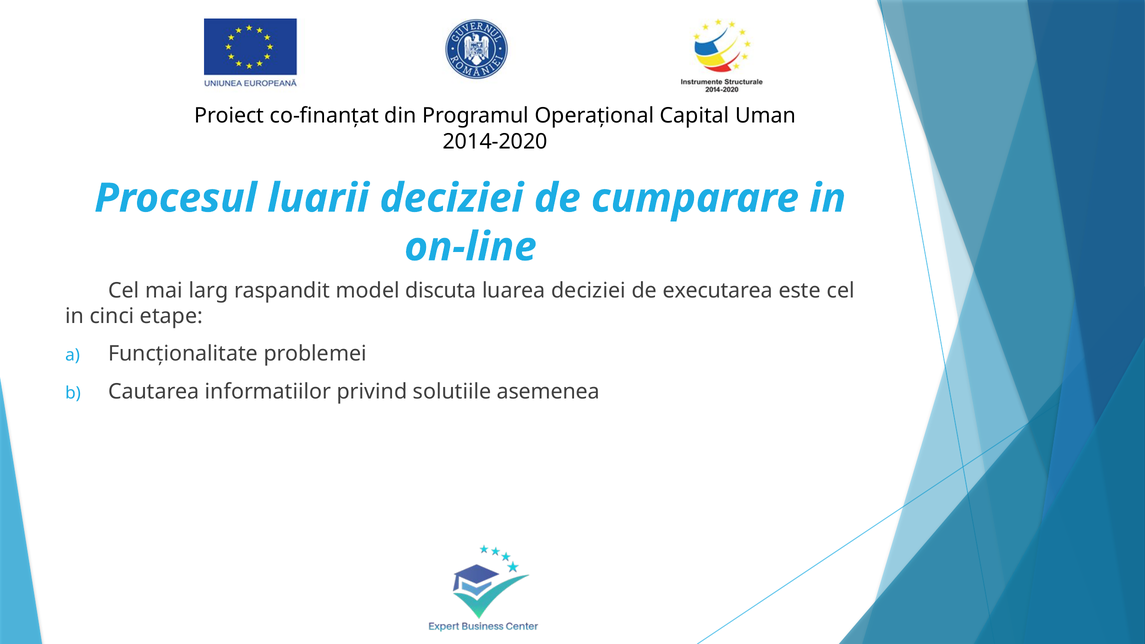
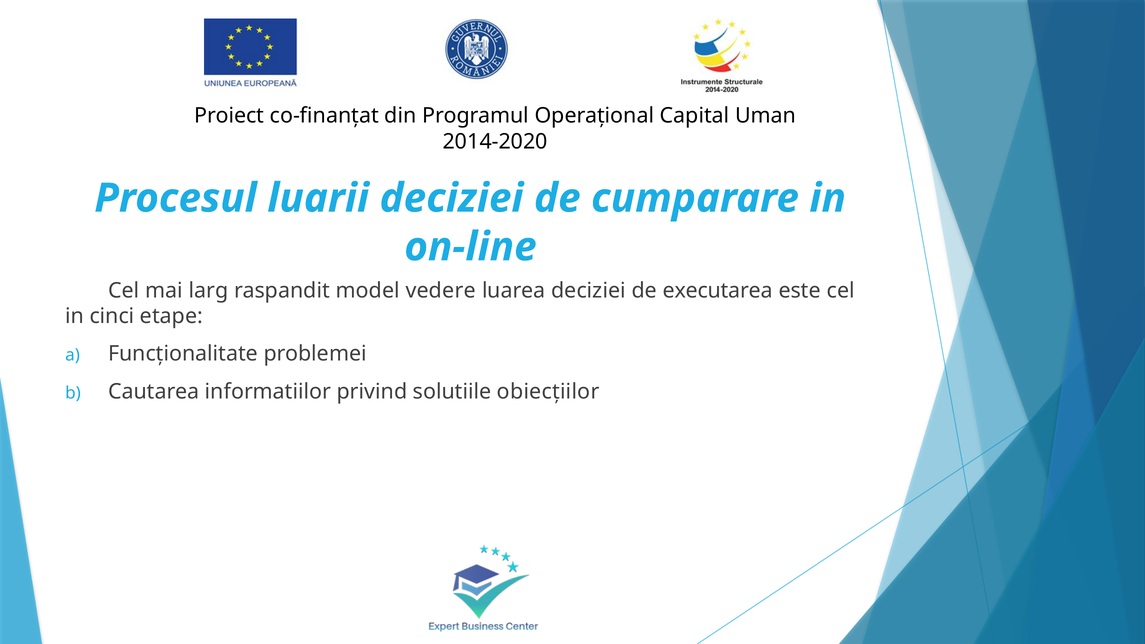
discuta: discuta -> vedere (441, 290)
asemenea: asemenea -> obiecţiilor (548, 392)
